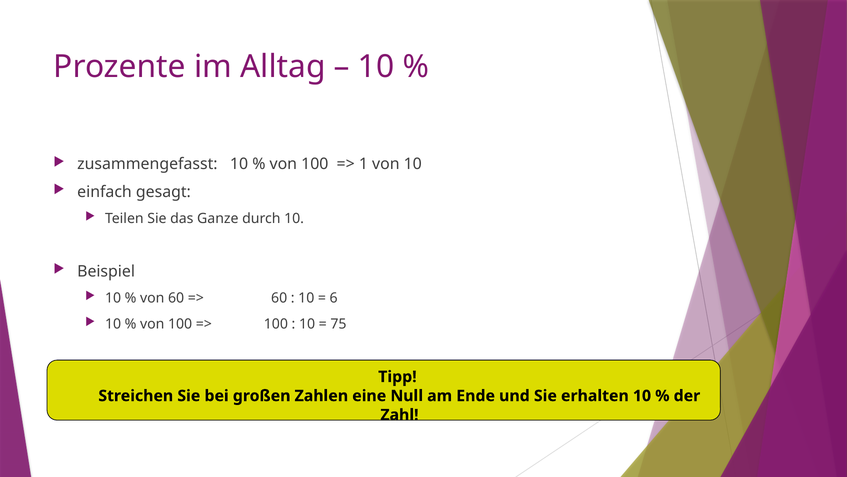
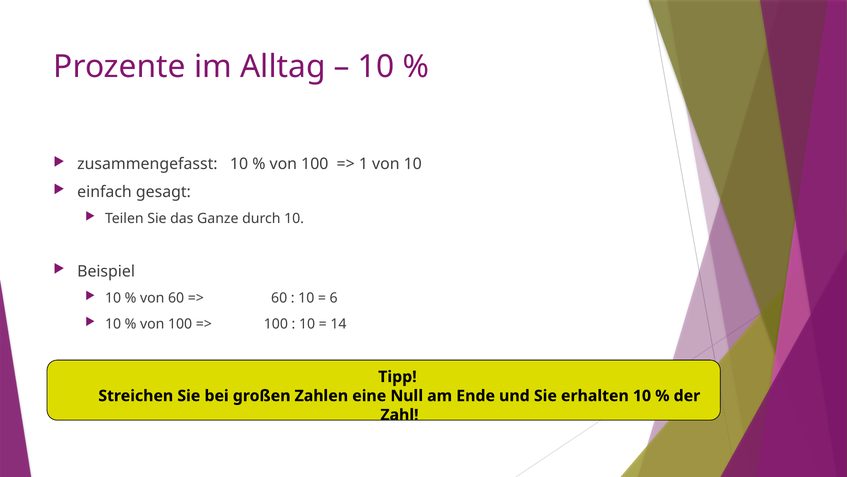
75: 75 -> 14 (338, 324)
